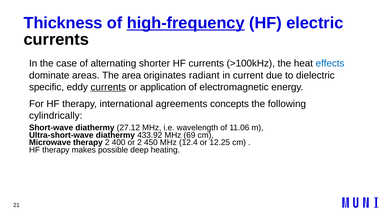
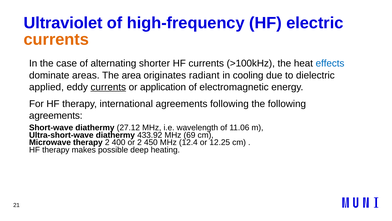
Thickness: Thickness -> Ultraviolet (63, 23)
high-frequency underline: present -> none (186, 23)
currents colour: black -> orange (56, 39)
current: current -> cooling (248, 75)
specific: specific -> applied (46, 87)
agreements concepts: concepts -> following (229, 104)
cylindrically: cylindrically -> agreements (56, 115)
